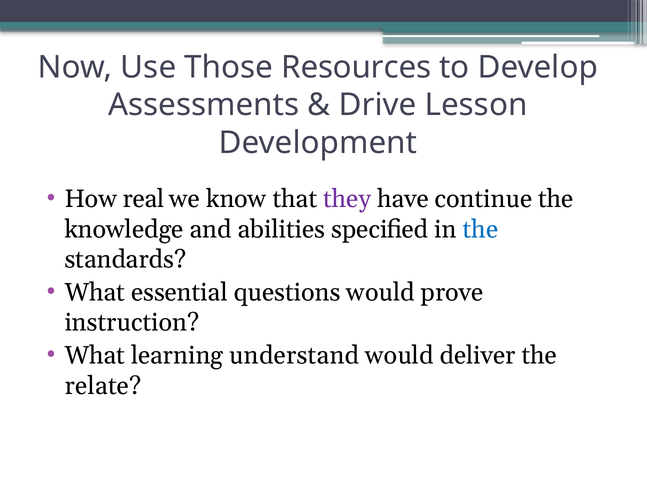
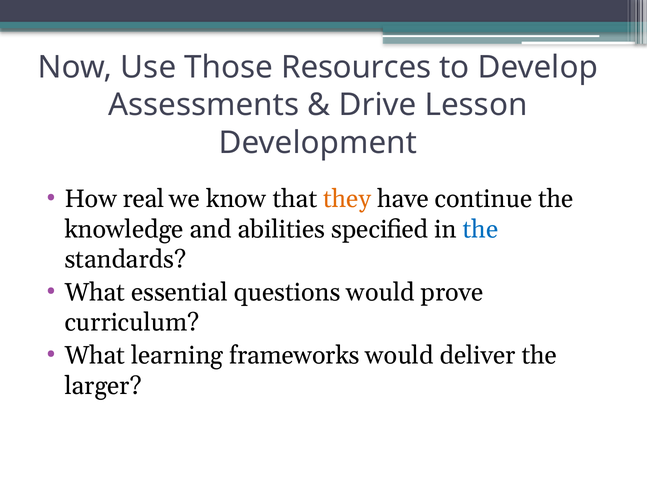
they colour: purple -> orange (347, 199)
instruction: instruction -> curriculum (132, 323)
understand: understand -> frameworks (294, 356)
relate: relate -> larger (103, 386)
